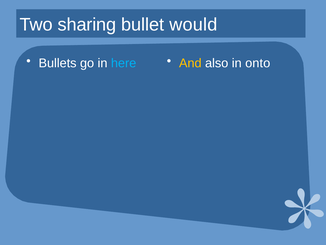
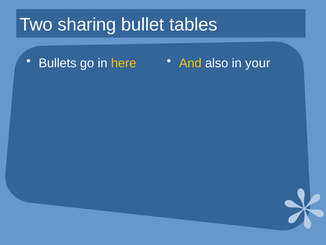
would: would -> tables (193, 25)
here colour: light blue -> yellow (124, 63)
onto: onto -> your (258, 63)
